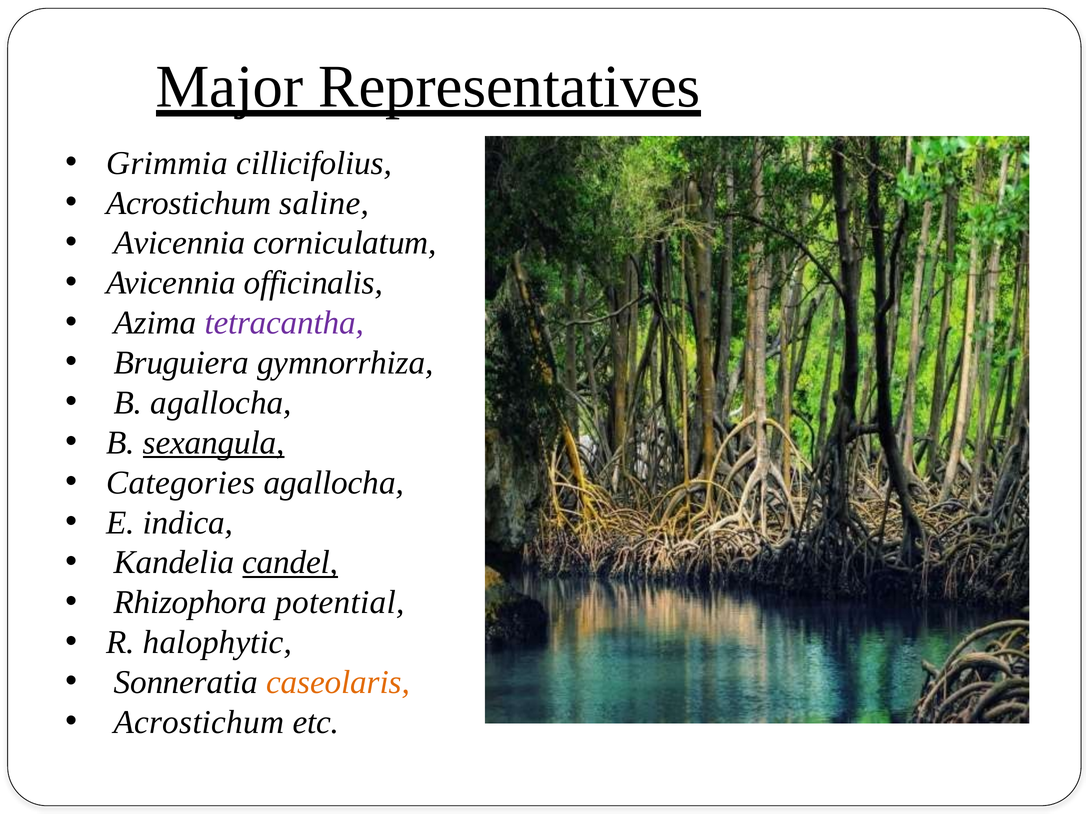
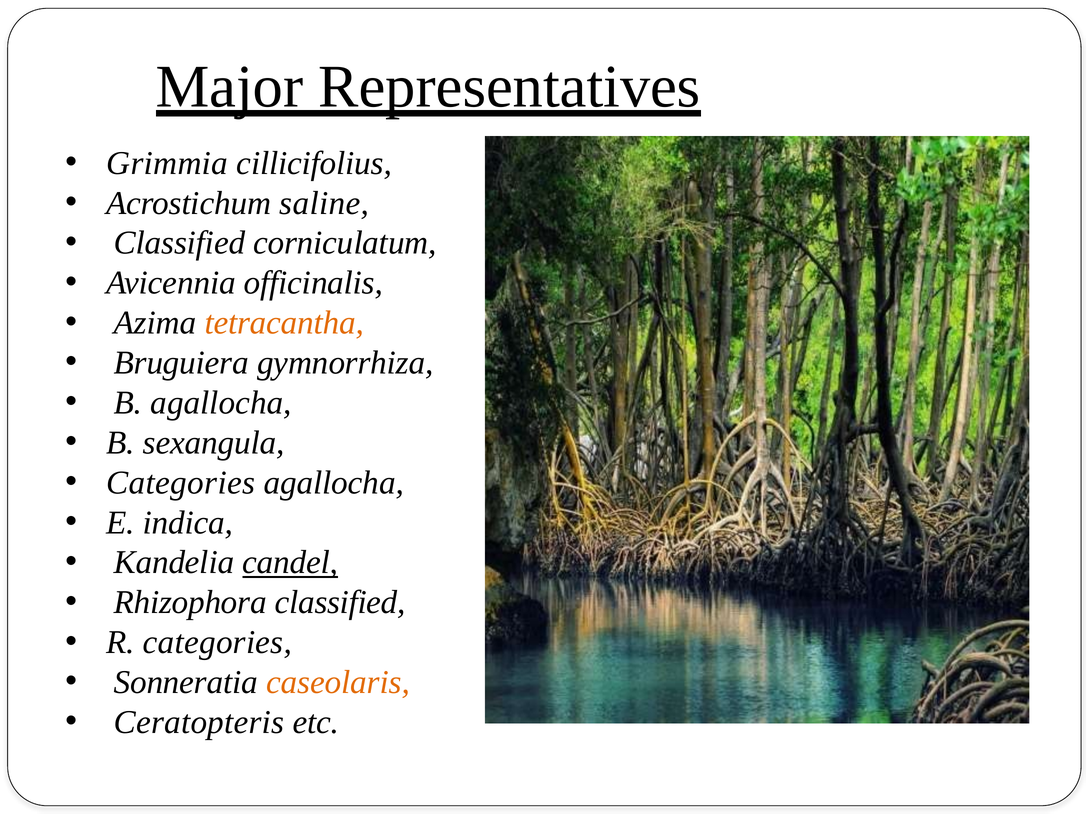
Avicennia: Avicennia -> Classified (179, 243)
tetracantha colour: purple -> orange (284, 323)
sexangula underline: present -> none (214, 443)
Rhizophora potential: potential -> classified (340, 602)
R halophytic: halophytic -> categories (217, 642)
Acrostichum: Acrostichum -> Ceratopteris (199, 722)
